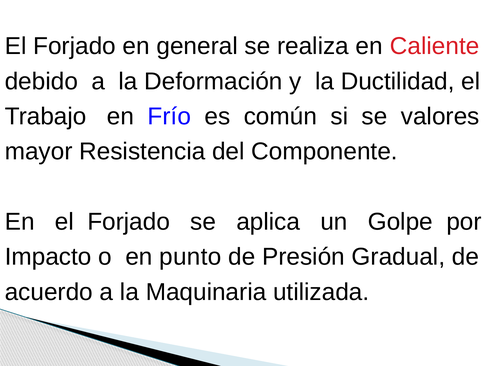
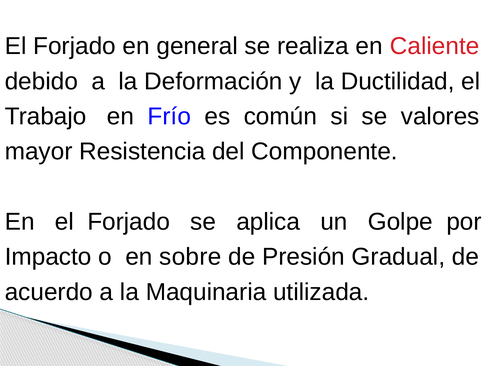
punto: punto -> sobre (190, 257)
